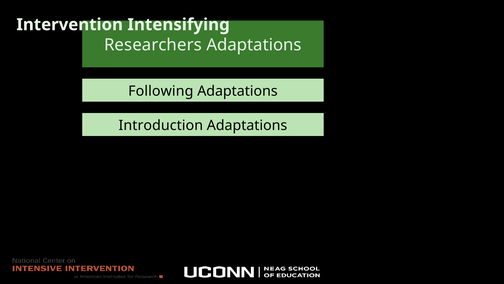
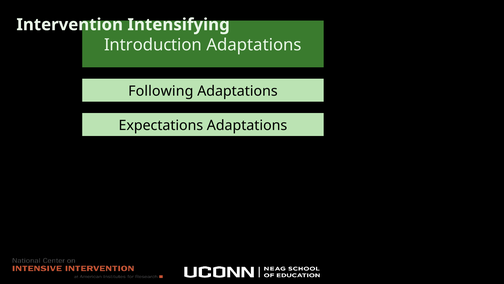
Researchers: Researchers -> Introduction (153, 45)
Introduction: Introduction -> Expectations (161, 125)
